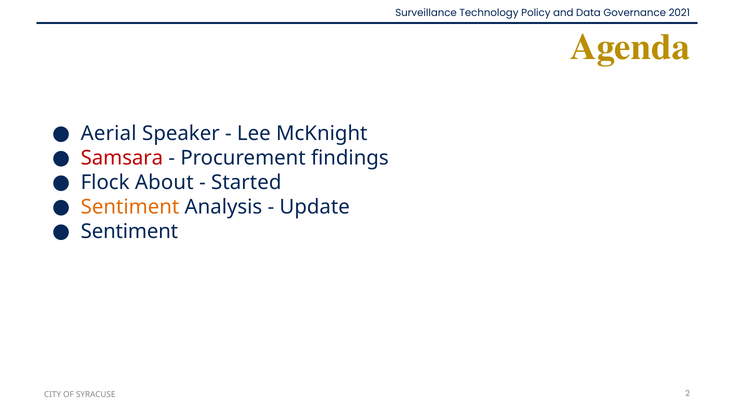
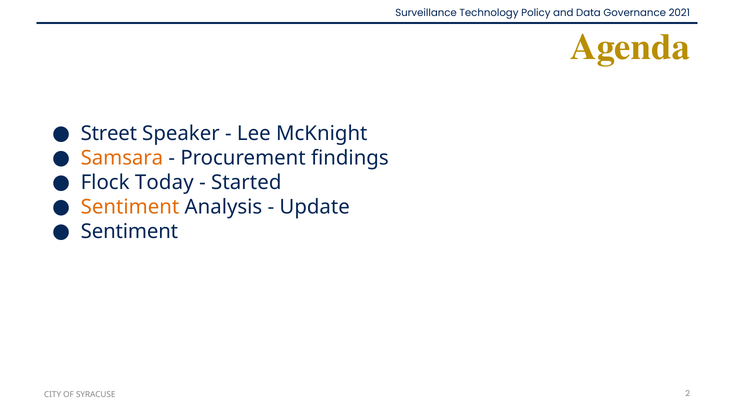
Aerial: Aerial -> Street (109, 133)
Samsara colour: red -> orange (122, 158)
About: About -> Today (164, 182)
